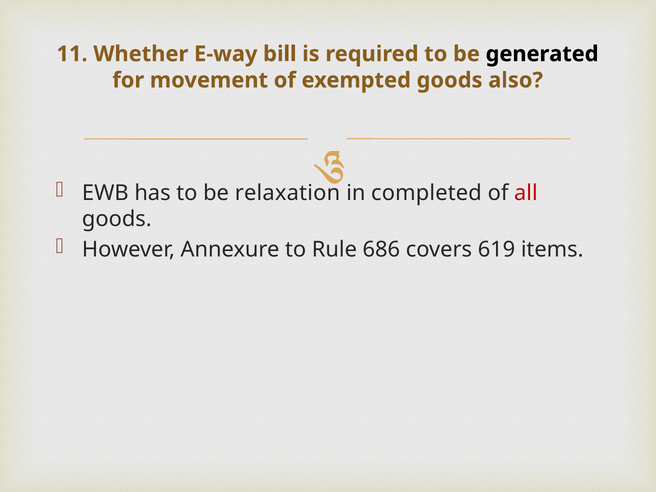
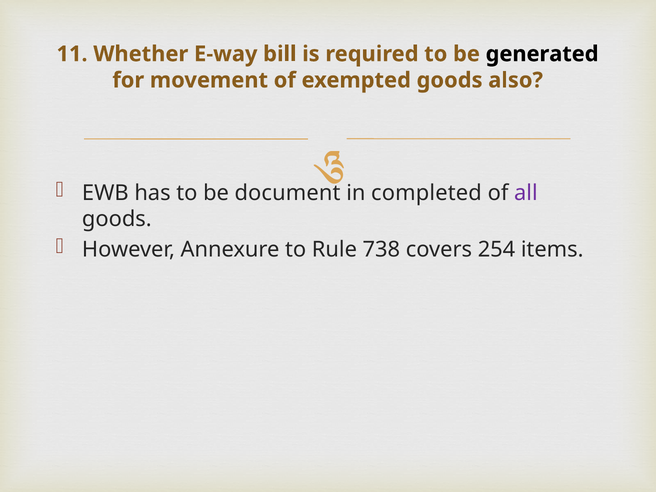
relaxation: relaxation -> document (287, 193)
all colour: red -> purple (526, 193)
686: 686 -> 738 (381, 250)
619: 619 -> 254 (496, 250)
